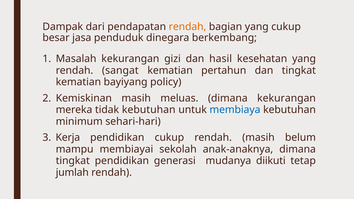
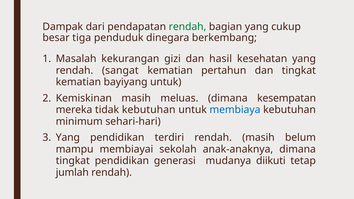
rendah colour: orange -> green (188, 27)
jasa: jasa -> tiga (82, 38)
bayiyang policy: policy -> untuk (166, 82)
dimana kekurangan: kekurangan -> kesempatan (287, 98)
Kerja: Kerja -> Yang (68, 138)
pendidikan cukup: cukup -> terdiri (169, 138)
